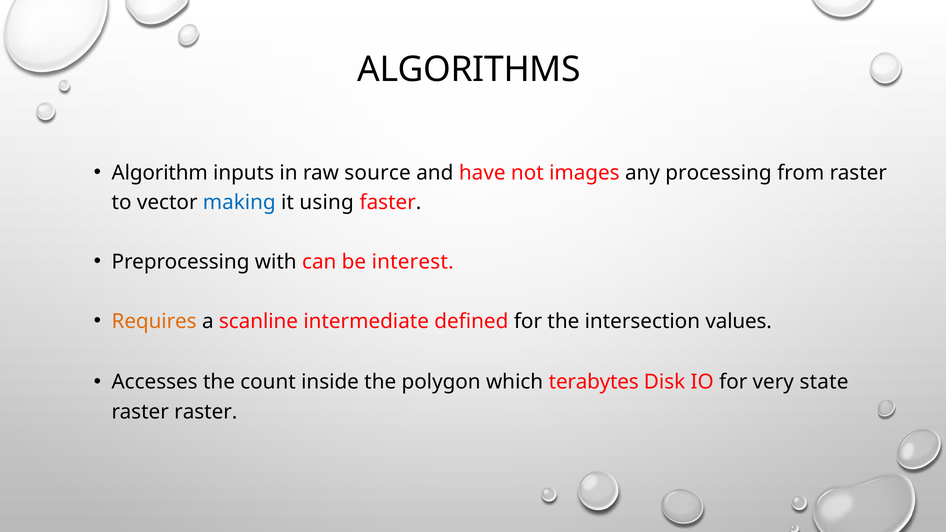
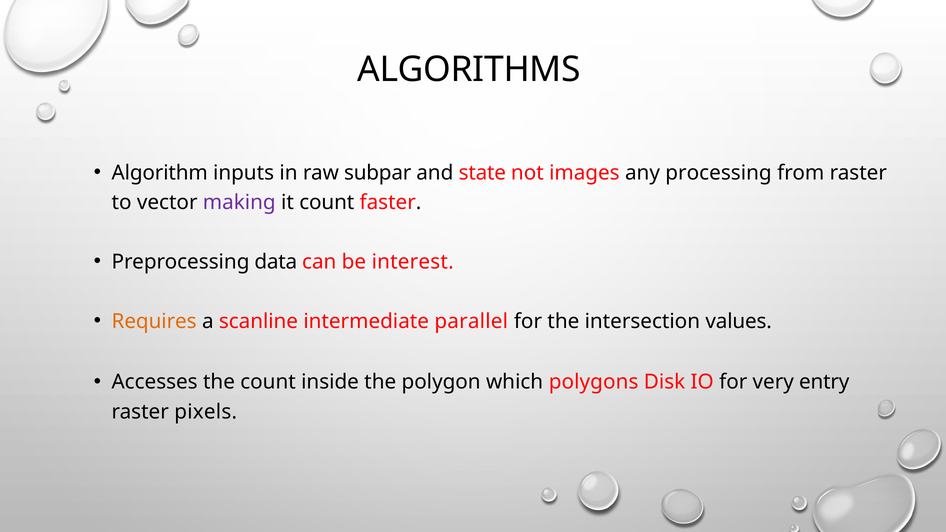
source: source -> subpar (378, 173)
have: have -> state (482, 173)
making colour: blue -> purple (239, 203)
it using: using -> count (327, 203)
with: with -> data (276, 262)
defined: defined -> parallel (471, 321)
terabytes: terabytes -> polygons (594, 382)
state: state -> entry (824, 382)
raster raster: raster -> pixels (206, 412)
